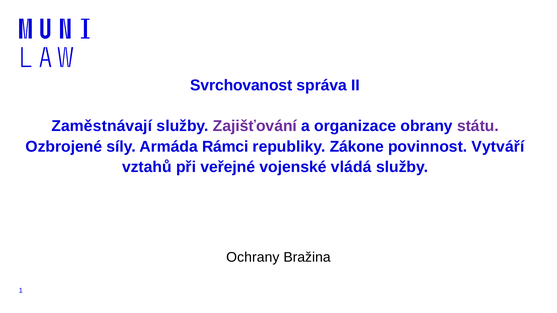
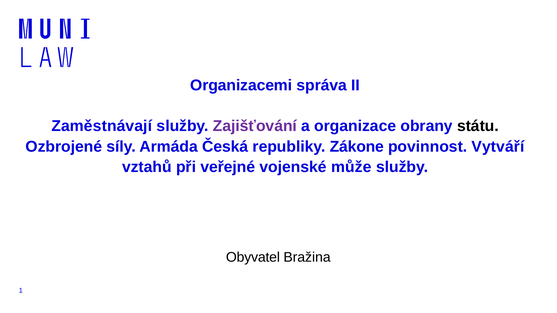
Svrchovanost: Svrchovanost -> Organizacemi (241, 85)
státu colour: purple -> black (478, 126)
Rámci: Rámci -> Česká (225, 147)
vládá: vládá -> může (351, 167)
Ochrany: Ochrany -> Obyvatel (253, 258)
